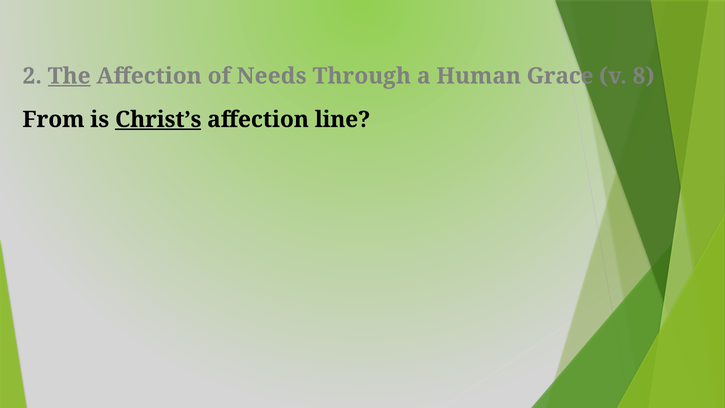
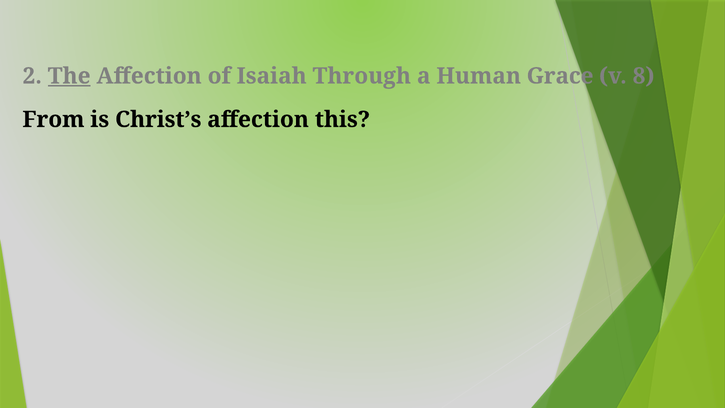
Needs: Needs -> Isaiah (272, 76)
Christ’s underline: present -> none (158, 119)
line: line -> this (342, 119)
